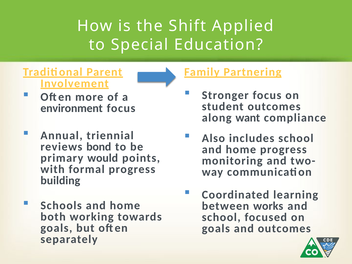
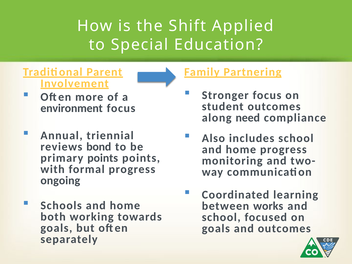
want: want -> need (248, 118)
primary would: would -> points (103, 158)
building: building -> ongoing (60, 181)
